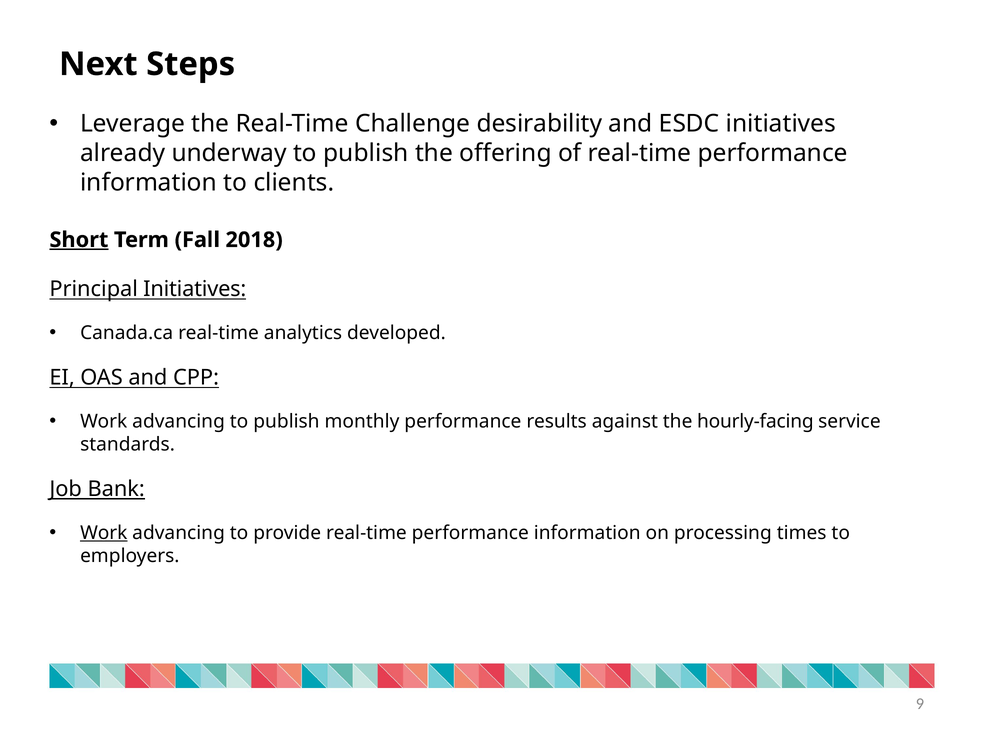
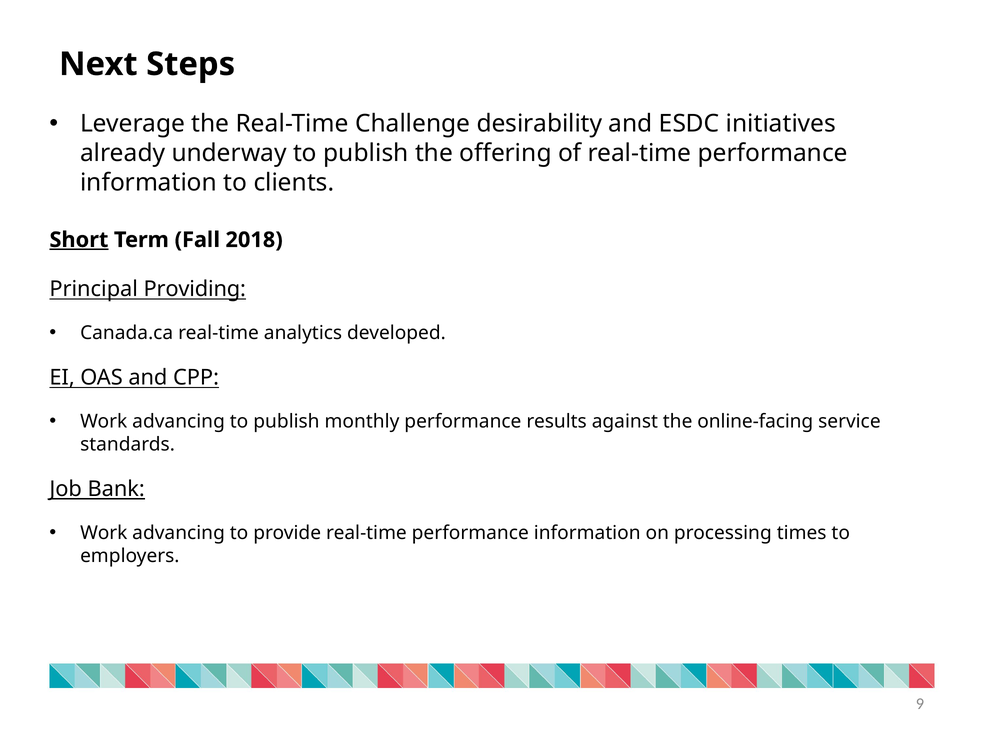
Principal Initiatives: Initiatives -> Providing (195, 289)
hourly-facing: hourly-facing -> online-facing (755, 422)
Work underline: present -> none (104, 533)
